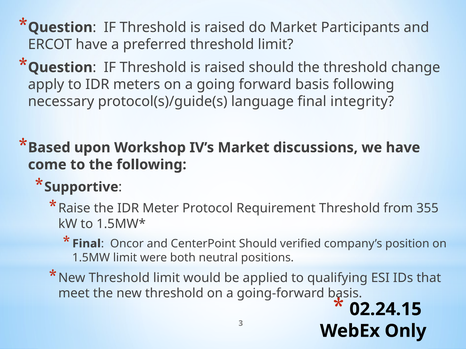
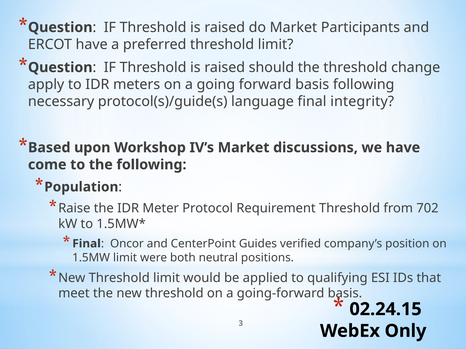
Supportive: Supportive -> Population (81, 187)
355: 355 -> 702 (427, 209)
CenterPoint Should: Should -> Guides (258, 244)
